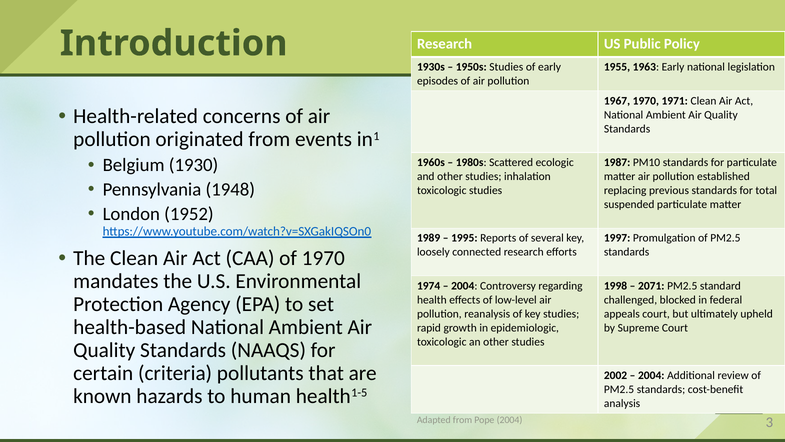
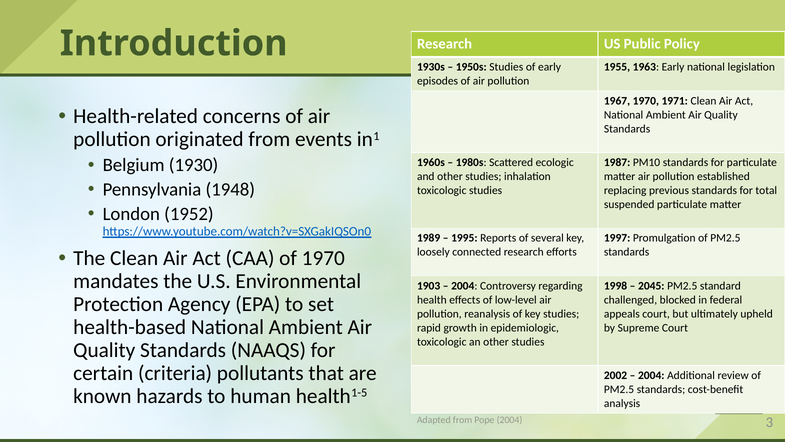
1974: 1974 -> 1903 (429, 286)
2071: 2071 -> 2045 (651, 286)
